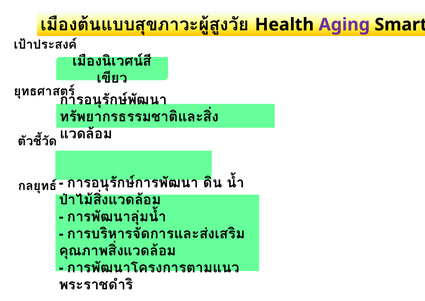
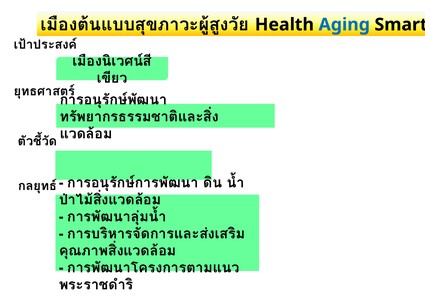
Aging colour: purple -> blue (344, 25)
